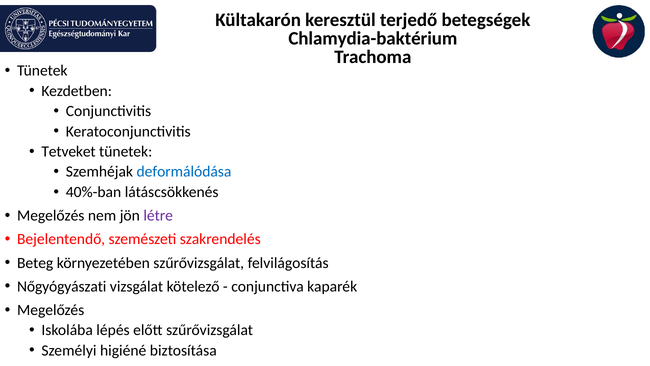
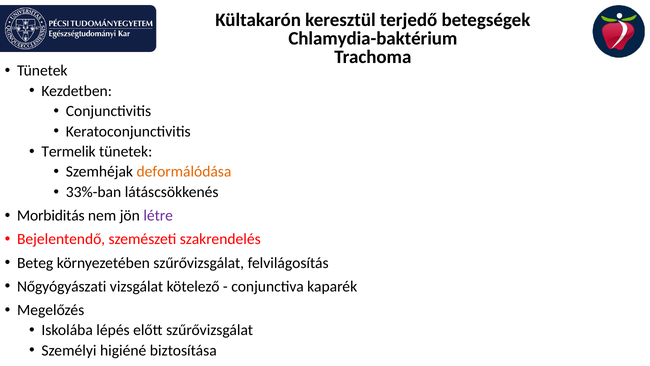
Tetveket: Tetveket -> Termelik (69, 151)
deformálódása colour: blue -> orange (184, 172)
40%-ban: 40%-ban -> 33%-ban (94, 192)
Megelőzés: Megelőzés -> Morbiditás (51, 215)
